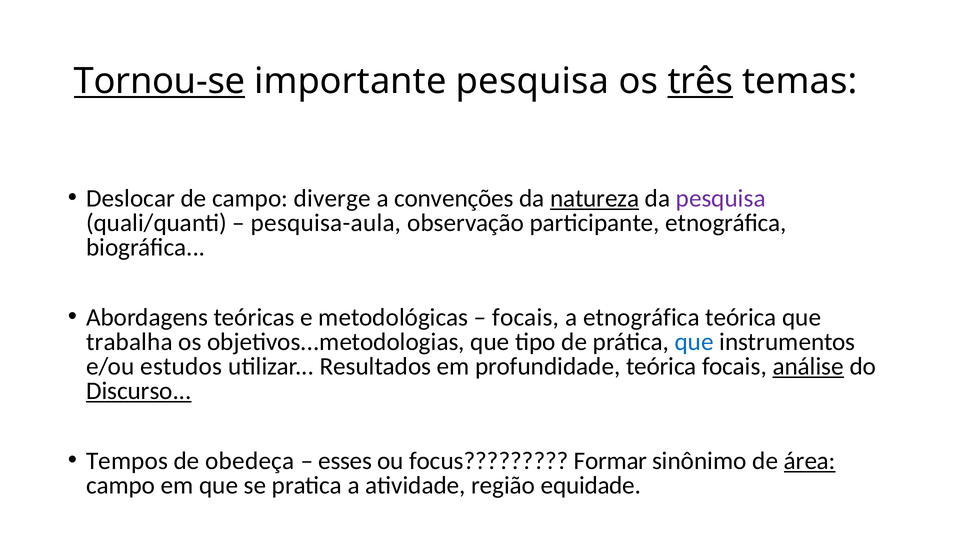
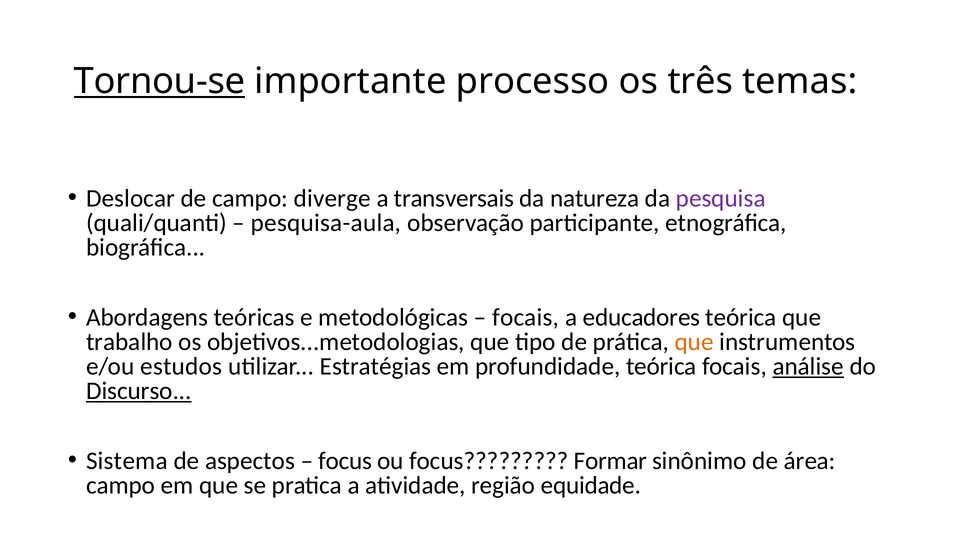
importante pesquisa: pesquisa -> processo (533, 81)
três underline: present -> none (700, 81)
convenções: convenções -> transversais (454, 198)
natureza underline: present -> none (595, 198)
a etnográfica: etnográfica -> educadores (642, 317)
trabalha: trabalha -> trabalho (129, 342)
que colour: blue -> orange (694, 342)
Resultados: Resultados -> Estratégias (375, 366)
Tempos: Tempos -> Sistema (127, 461)
obedeça: obedeça -> aspectos (250, 461)
esses: esses -> focus (345, 461)
área underline: present -> none (810, 461)
